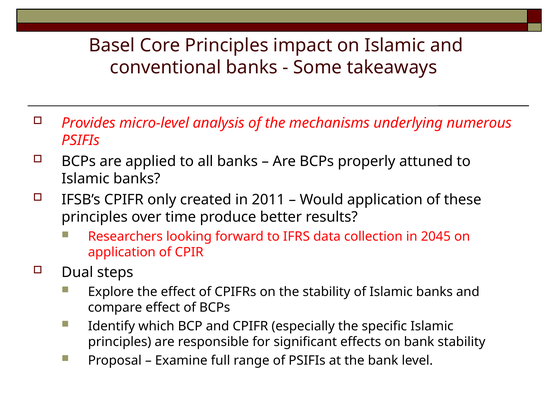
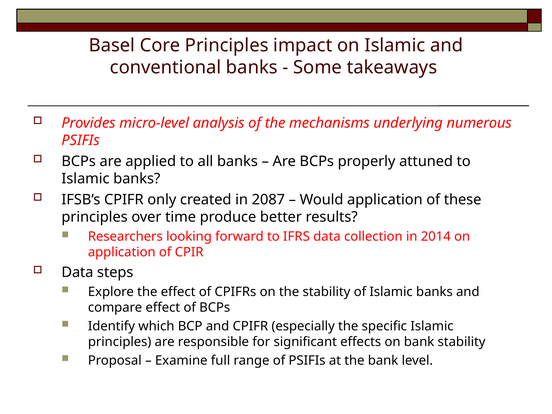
2011: 2011 -> 2087 (268, 200)
2045: 2045 -> 2014 (436, 237)
Dual: Dual -> Data (77, 272)
